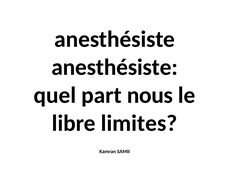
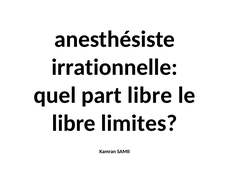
anesthésiste: anesthésiste -> irrationnelle (115, 67)
part nous: nous -> libre (150, 95)
